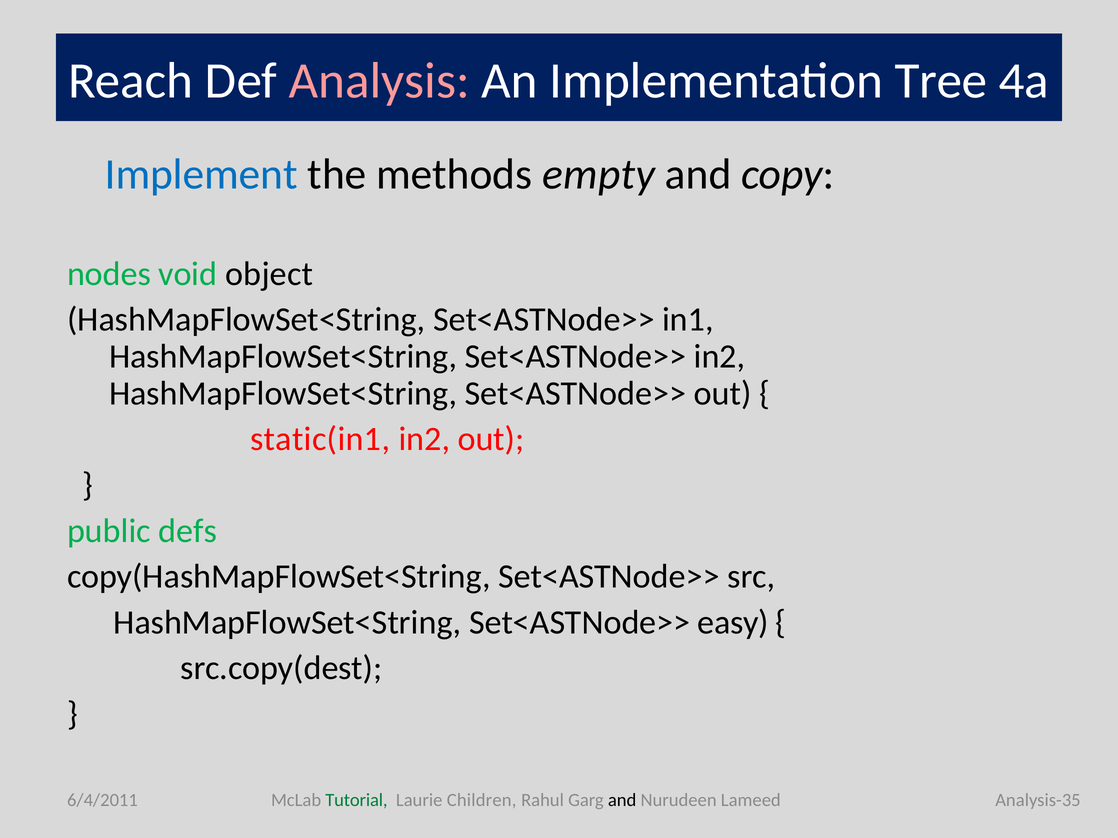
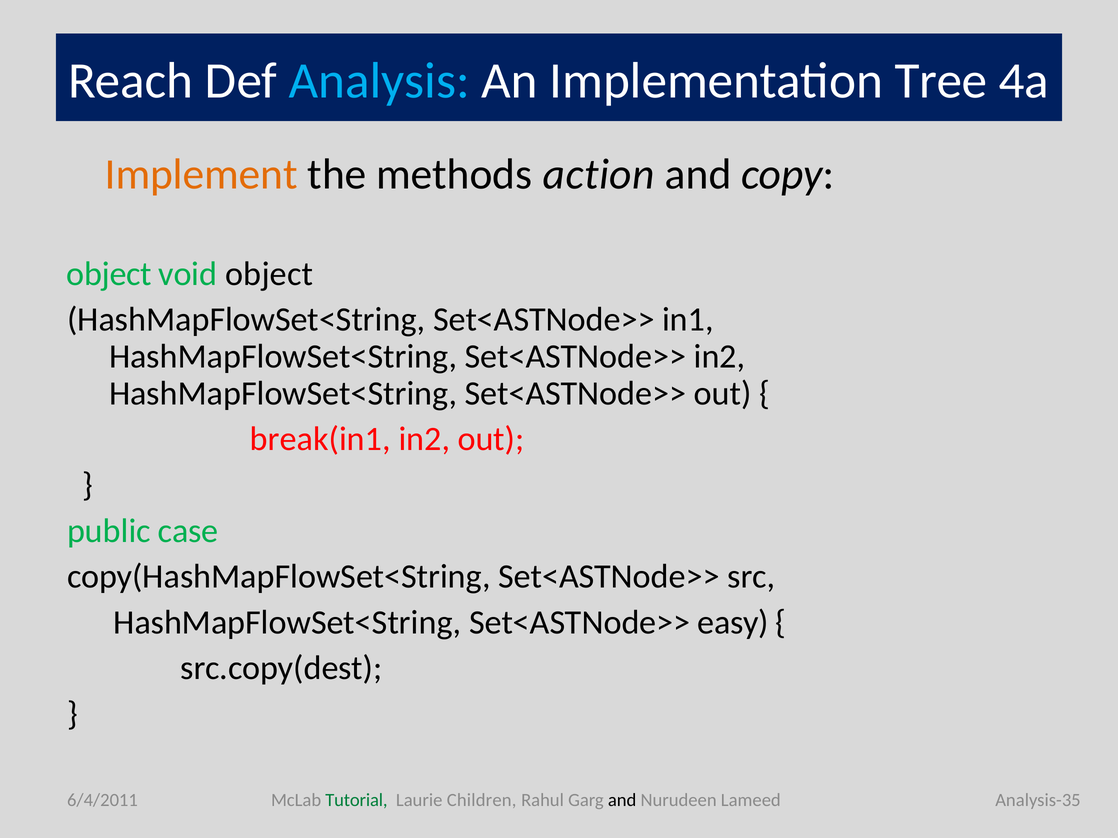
Analysis colour: pink -> light blue (379, 81)
Implement colour: blue -> orange (201, 174)
empty: empty -> action (599, 174)
nodes: nodes -> object (109, 274)
static(in1: static(in1 -> break(in1 (320, 439)
defs: defs -> case (188, 531)
